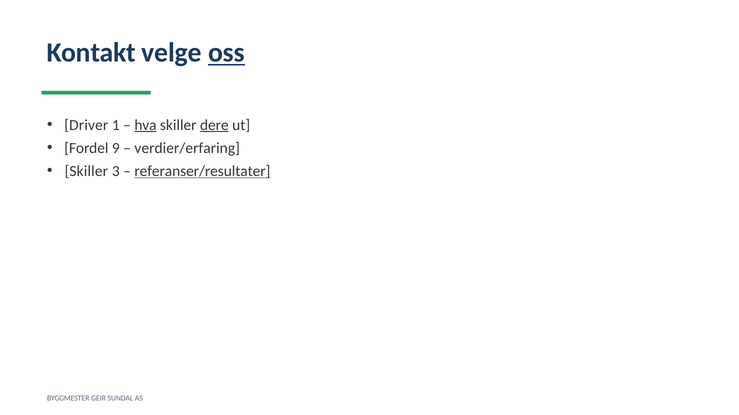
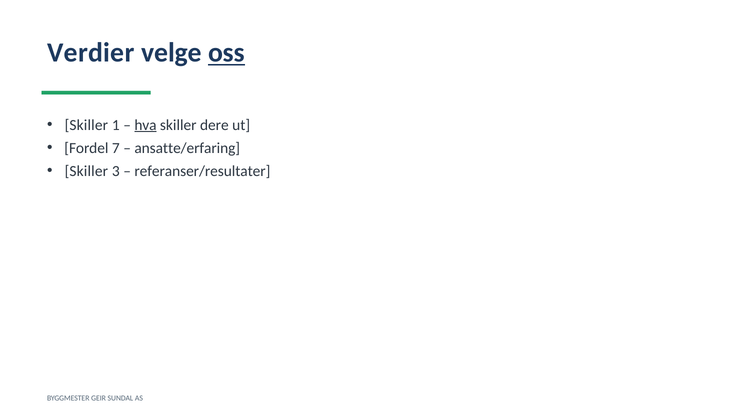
Kontakt: Kontakt -> Verdier (91, 53)
Driver: Driver -> Skiller (86, 125)
dere underline: present -> none (214, 125)
9: 9 -> 7 (116, 148)
verdier/erfaring: verdier/erfaring -> ansatte/erfaring (187, 148)
referanser/resultater underline: present -> none (202, 171)
